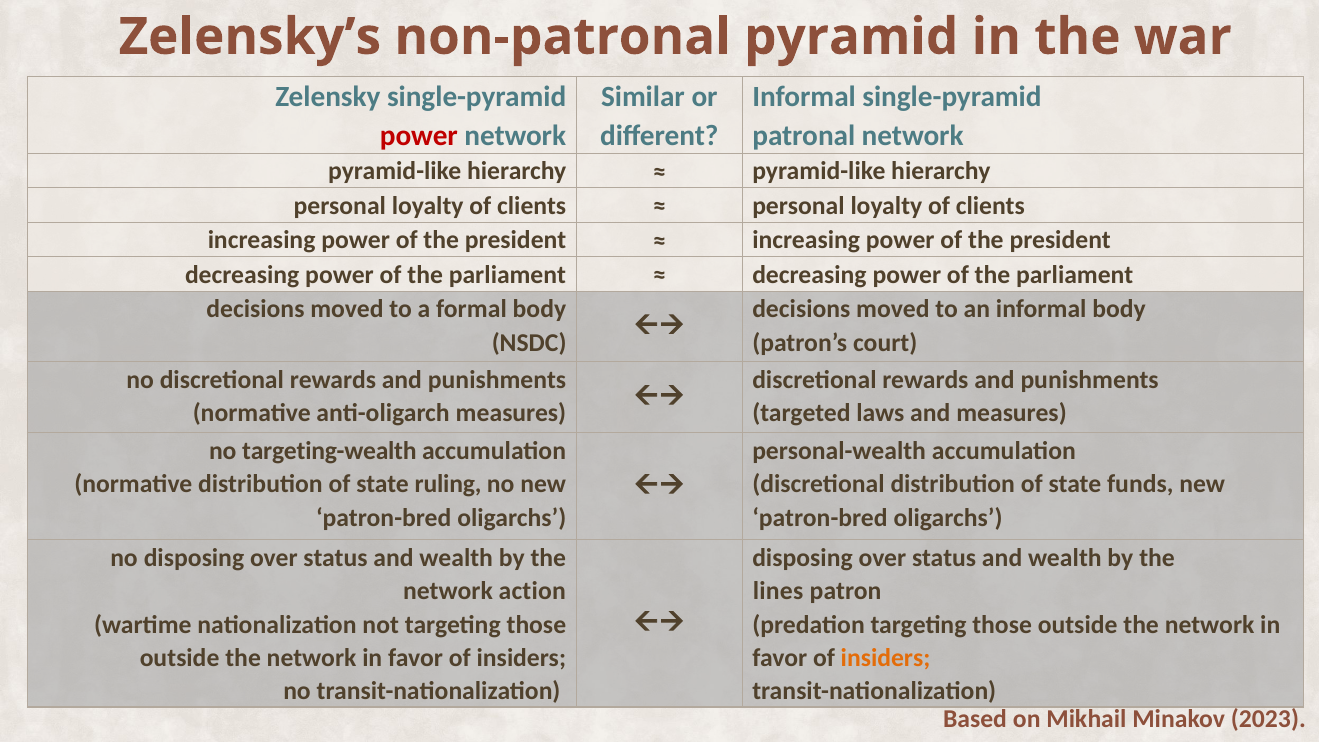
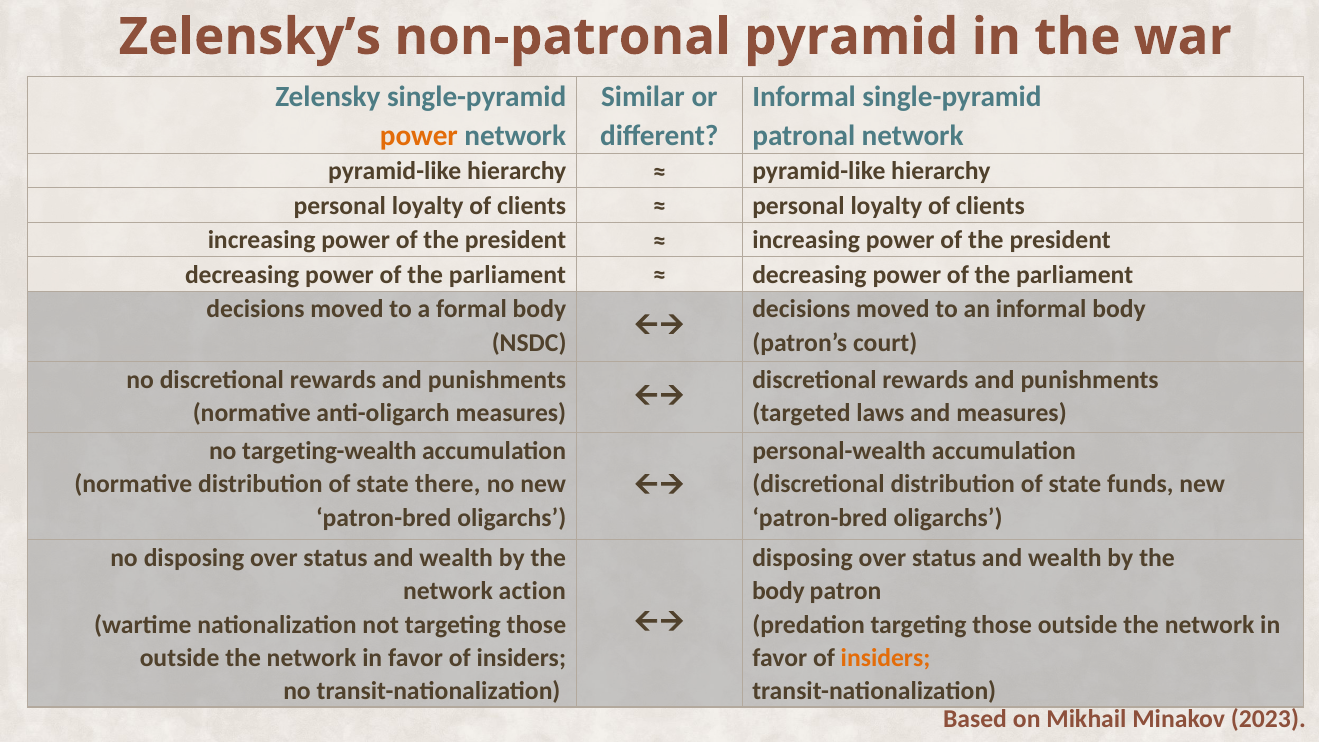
power colour: red -> orange (419, 136)
ruling: ruling -> there (448, 484)
lines: lines -> body (778, 591)
